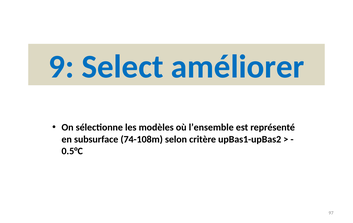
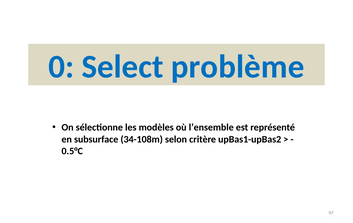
9: 9 -> 0 (61, 67)
améliorer: améliorer -> problème (238, 67)
74-108m: 74-108m -> 34-108m (142, 139)
